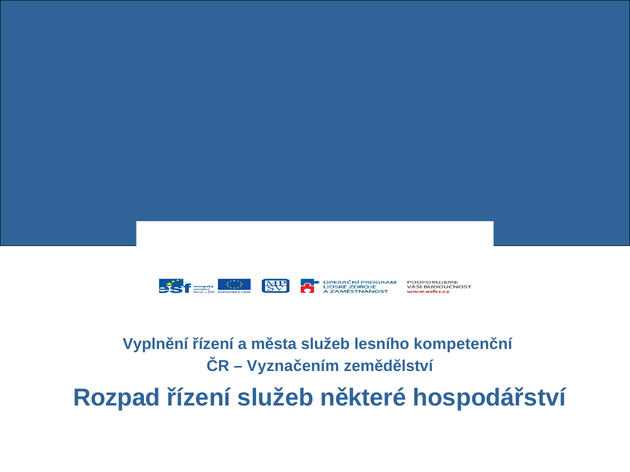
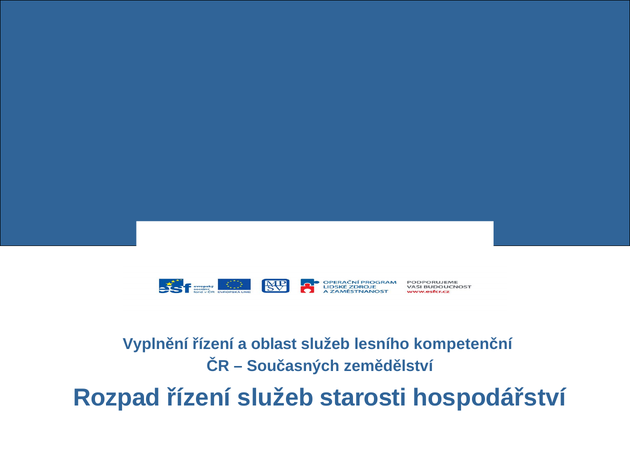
města: města -> oblast (274, 344)
Vyznačením: Vyznačením -> Současných (293, 366)
některé: některé -> starosti (363, 398)
